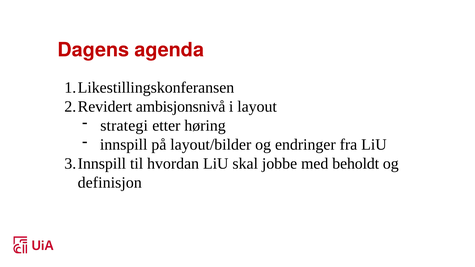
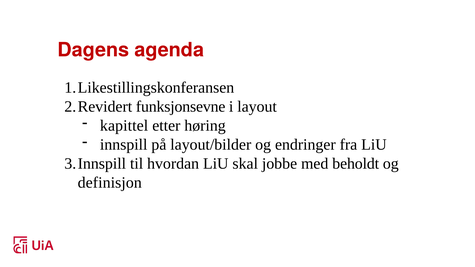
ambisjonsnivå: ambisjonsnivå -> funksjonsevne (181, 107)
strategi: strategi -> kapittel (124, 126)
